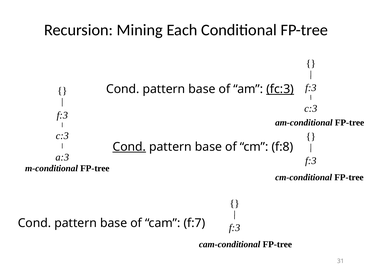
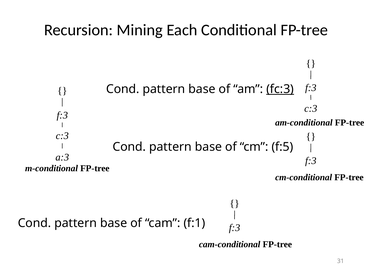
Cond underline: present -> none (129, 147)
f:8: f:8 -> f:5 (282, 147)
f:7: f:7 -> f:1 (194, 223)
